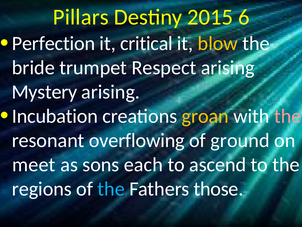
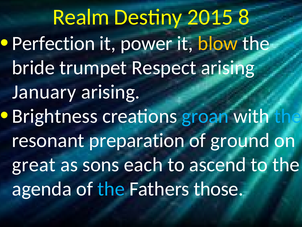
Pillars: Pillars -> Realm (81, 17)
6: 6 -> 8 (244, 17)
critical: critical -> power (146, 43)
Mystery: Mystery -> January (44, 92)
Incubation: Incubation -> Brightness (55, 116)
groan colour: yellow -> light blue (205, 116)
the colour: pink -> light blue (288, 116)
overflowing: overflowing -> preparation (137, 140)
meet: meet -> great (34, 164)
regions: regions -> agenda (42, 188)
